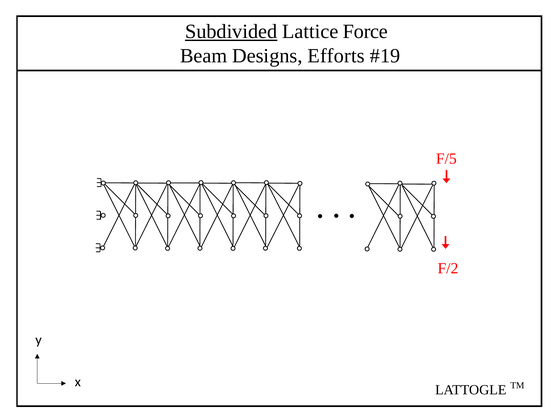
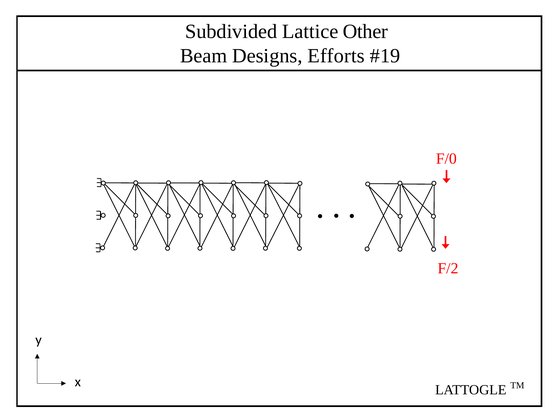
Subdivided underline: present -> none (231, 32)
Force: Force -> Other (365, 32)
F/5: F/5 -> F/0 (446, 159)
